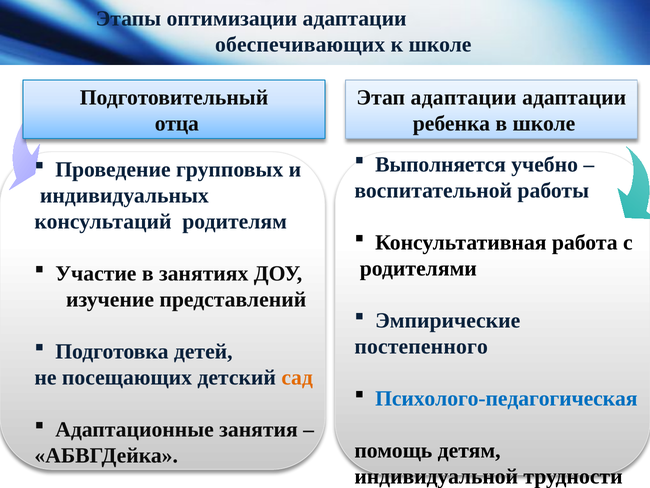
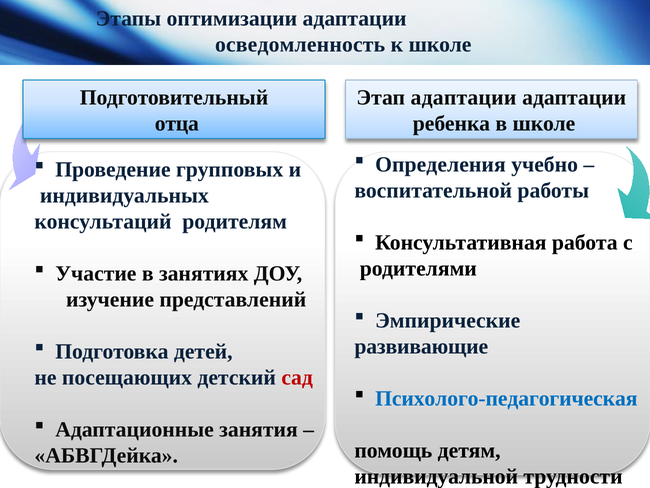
обеспечивающих: обеспечивающих -> осведомленность (300, 45)
Выполняется: Выполняется -> Определения (440, 164)
постепенного: постепенного -> развивающие (421, 346)
сад colour: orange -> red (297, 377)
